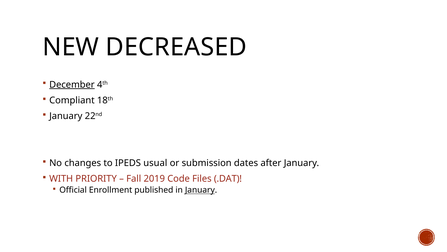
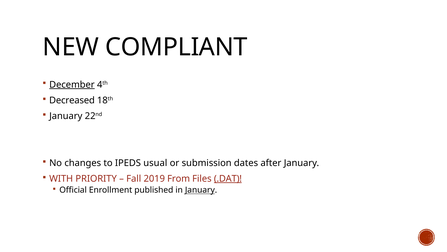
DECREASED: DECREASED -> COMPLIANT (176, 47)
Compliant: Compliant -> Decreased (72, 100)
Code: Code -> From (179, 178)
.DAT underline: none -> present (228, 178)
